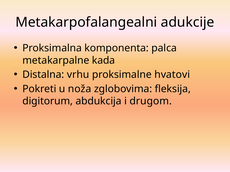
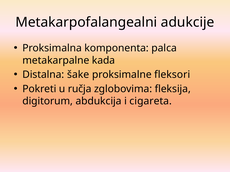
vrhu: vrhu -> šake (78, 75)
hvatovi: hvatovi -> fleksori (172, 75)
noža: noža -> ručja (80, 89)
drugom: drugom -> cigareta (151, 101)
